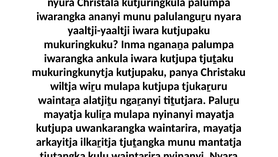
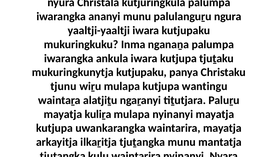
palulanguṟu nyara: nyara -> ngura (228, 16)
wiltja: wiltja -> tjunu (63, 86)
tjukaṟuru: tjukaṟuru -> wantingu (205, 86)
